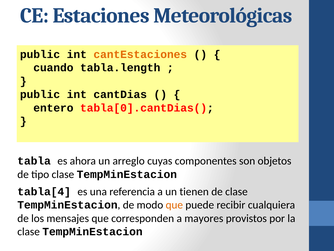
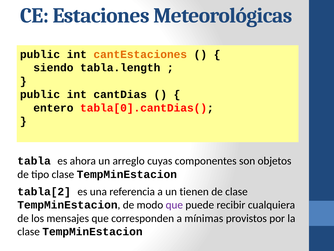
cuando: cuando -> siendo (53, 68)
tabla[4: tabla[4 -> tabla[2 (44, 191)
que colour: orange -> purple (174, 205)
mayores: mayores -> mínimas (204, 218)
